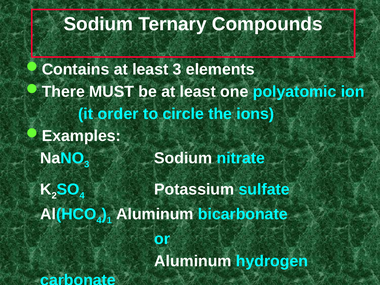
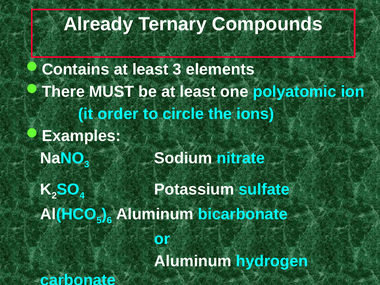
Sodium: Sodium -> Already (98, 24)
4: 4 -> 5 (99, 220)
1: 1 -> 6 (109, 220)
